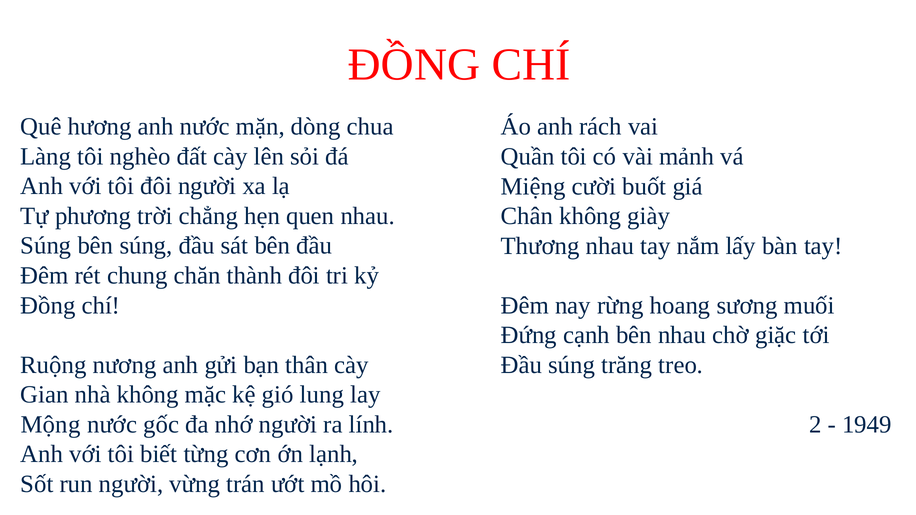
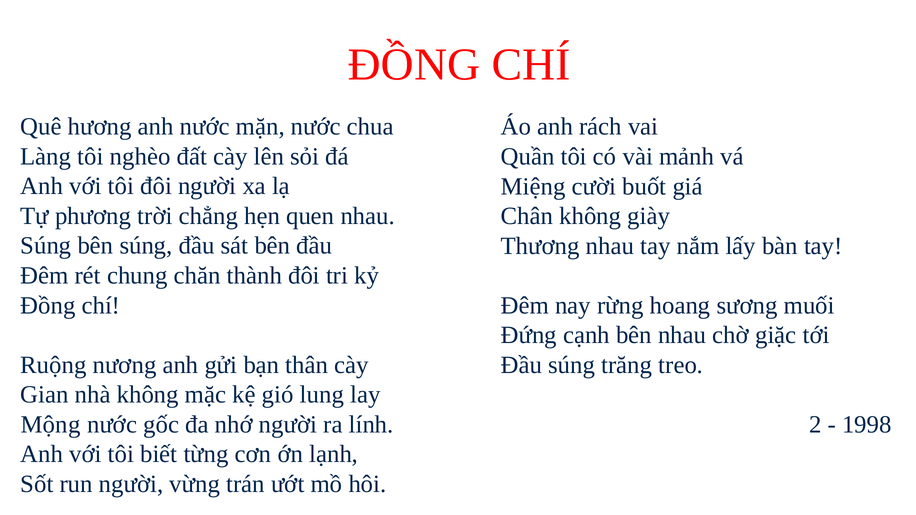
mặn dòng: dòng -> nước (316, 127)
1949: 1949 -> 1998 (867, 425)
